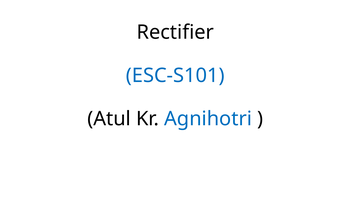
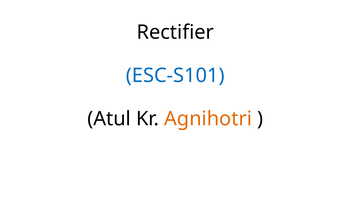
Agnihotri colour: blue -> orange (208, 119)
